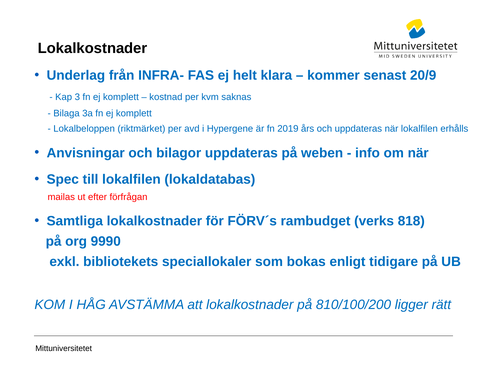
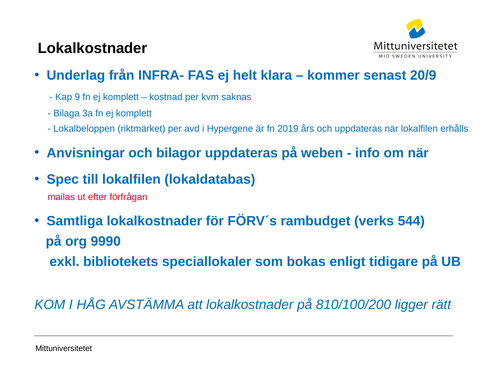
3: 3 -> 9 (77, 97)
818: 818 -> 544 (411, 221)
